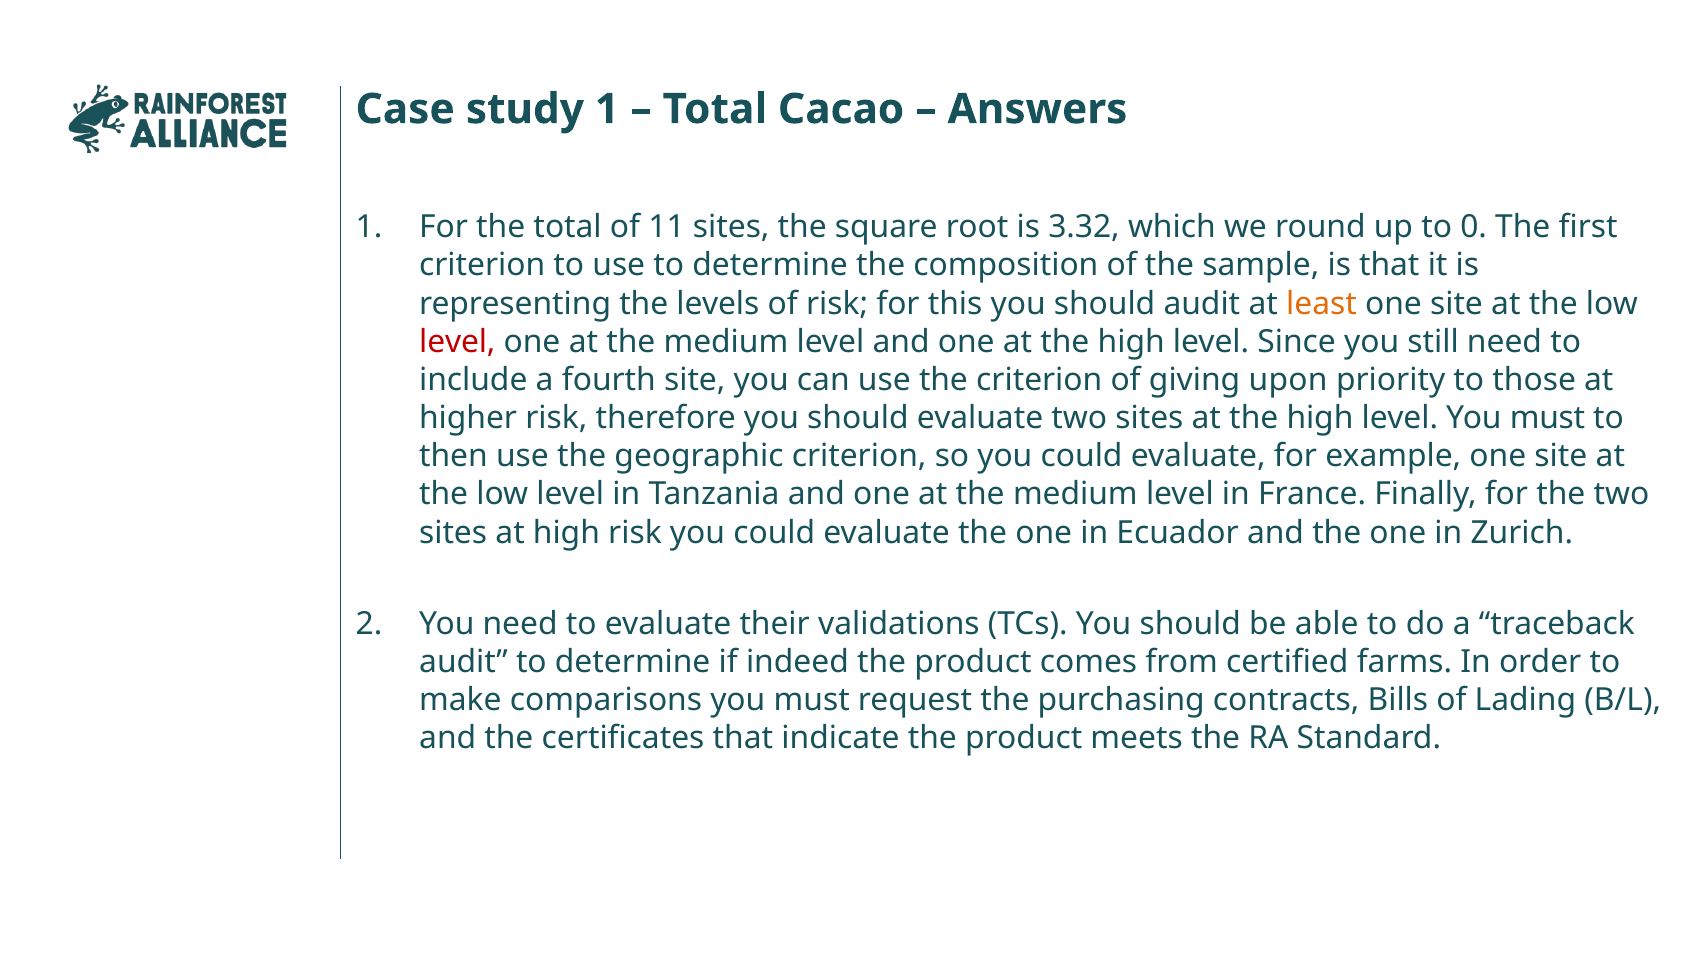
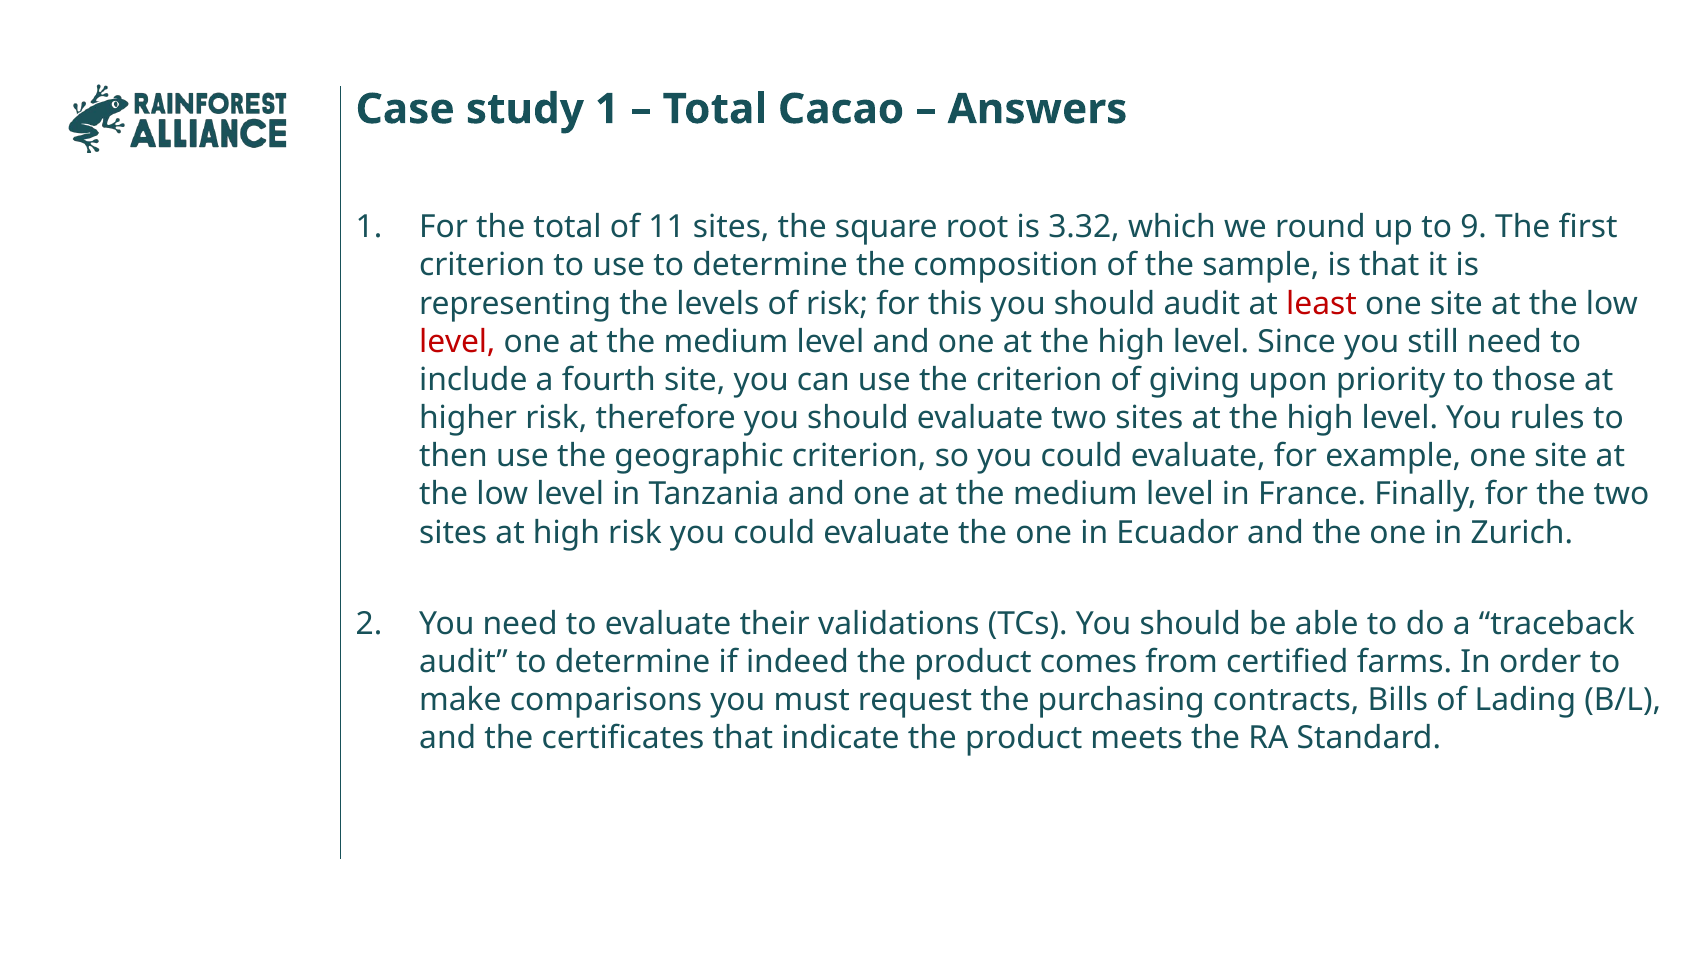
0: 0 -> 9 (1474, 227)
least colour: orange -> red (1321, 304)
level You must: must -> rules (1547, 418)
